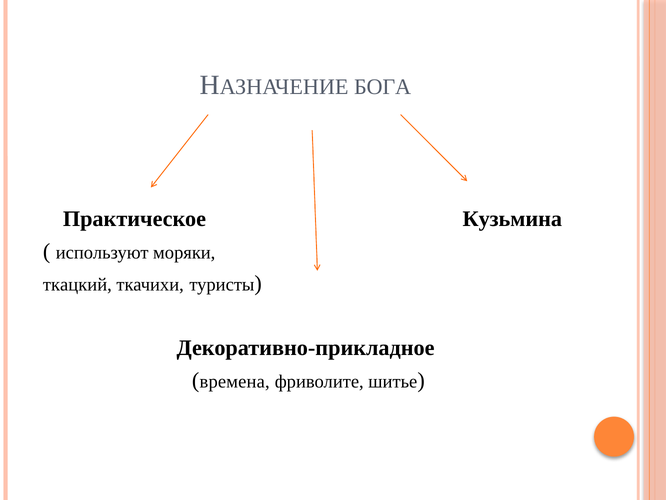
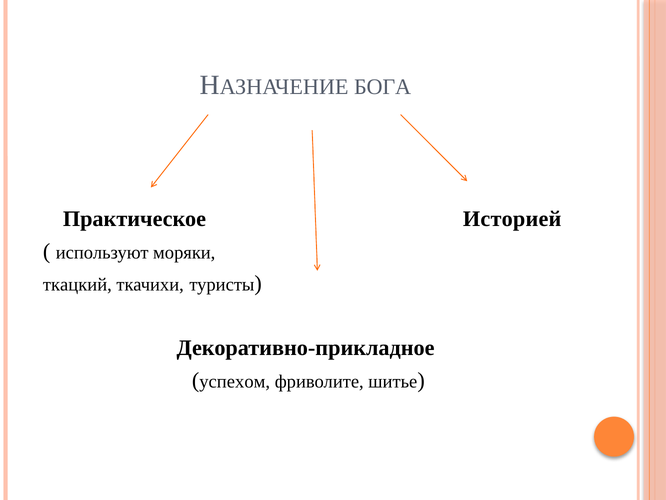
Кузьмина: Кузьмина -> Историей (512, 219)
времена: времена -> успехом (235, 381)
